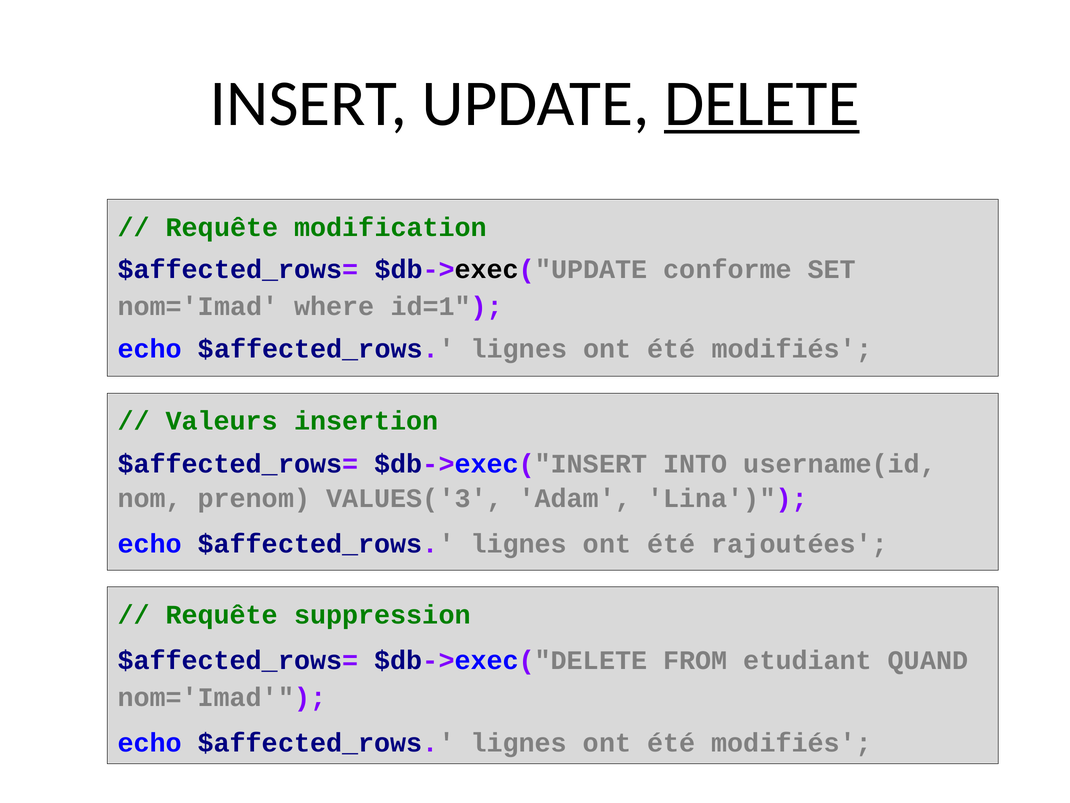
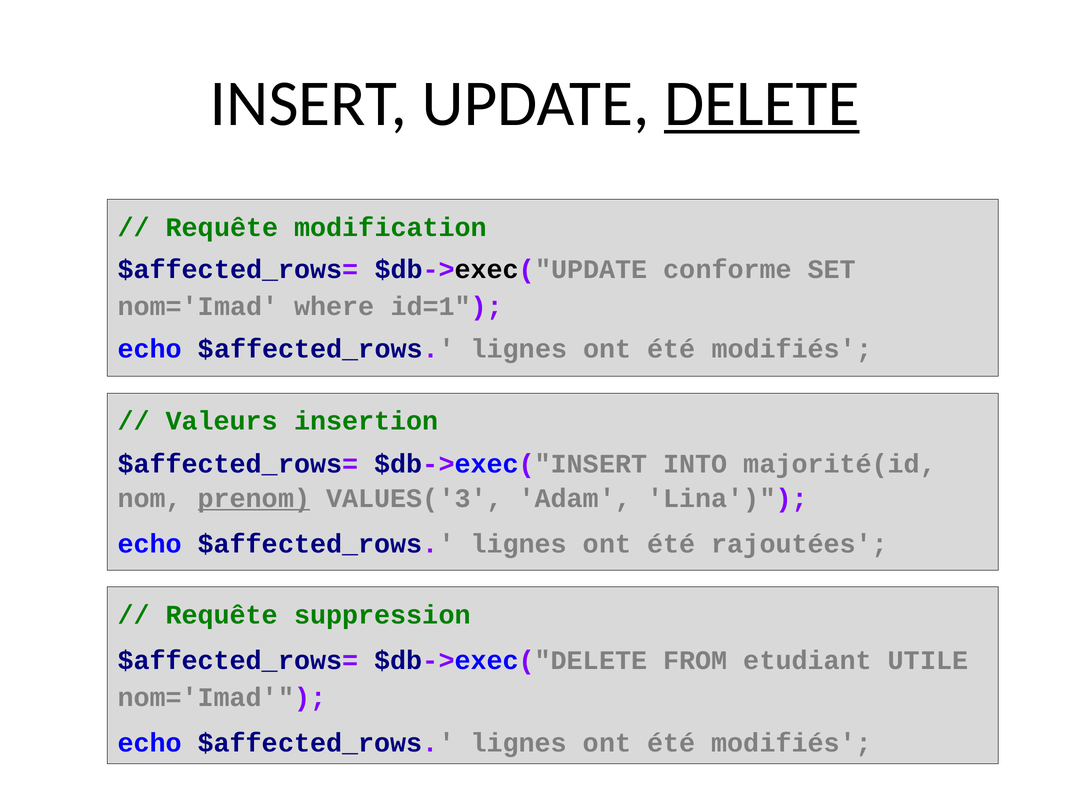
username(id: username(id -> majorité(id (840, 464)
prenom underline: none -> present (254, 498)
QUAND: QUAND -> UTILE (928, 660)
